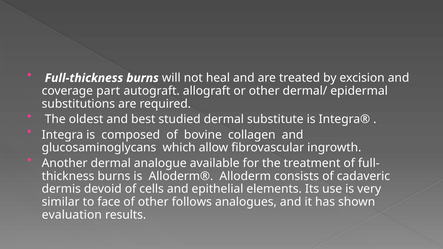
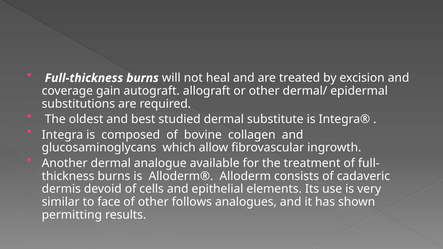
part: part -> gain (108, 91)
evaluation: evaluation -> permitting (72, 215)
